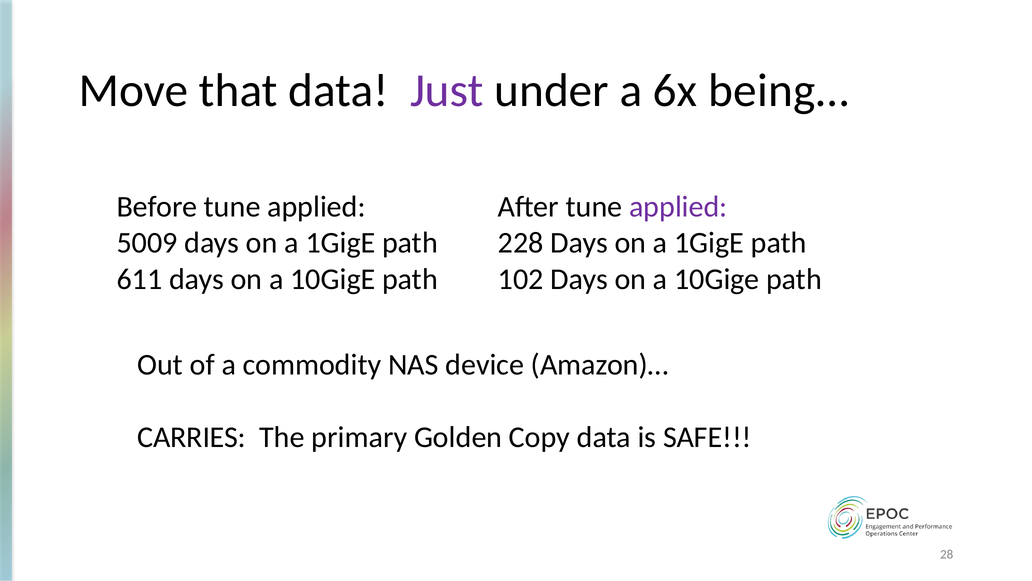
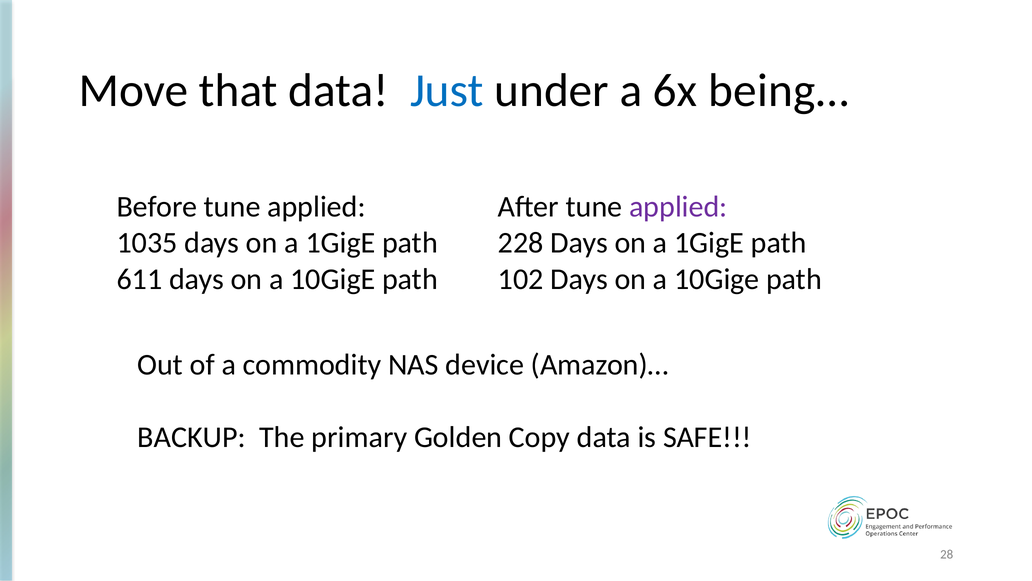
Just colour: purple -> blue (447, 91)
5009: 5009 -> 1035 (147, 243)
CARRIES: CARRIES -> BACKUP (192, 437)
